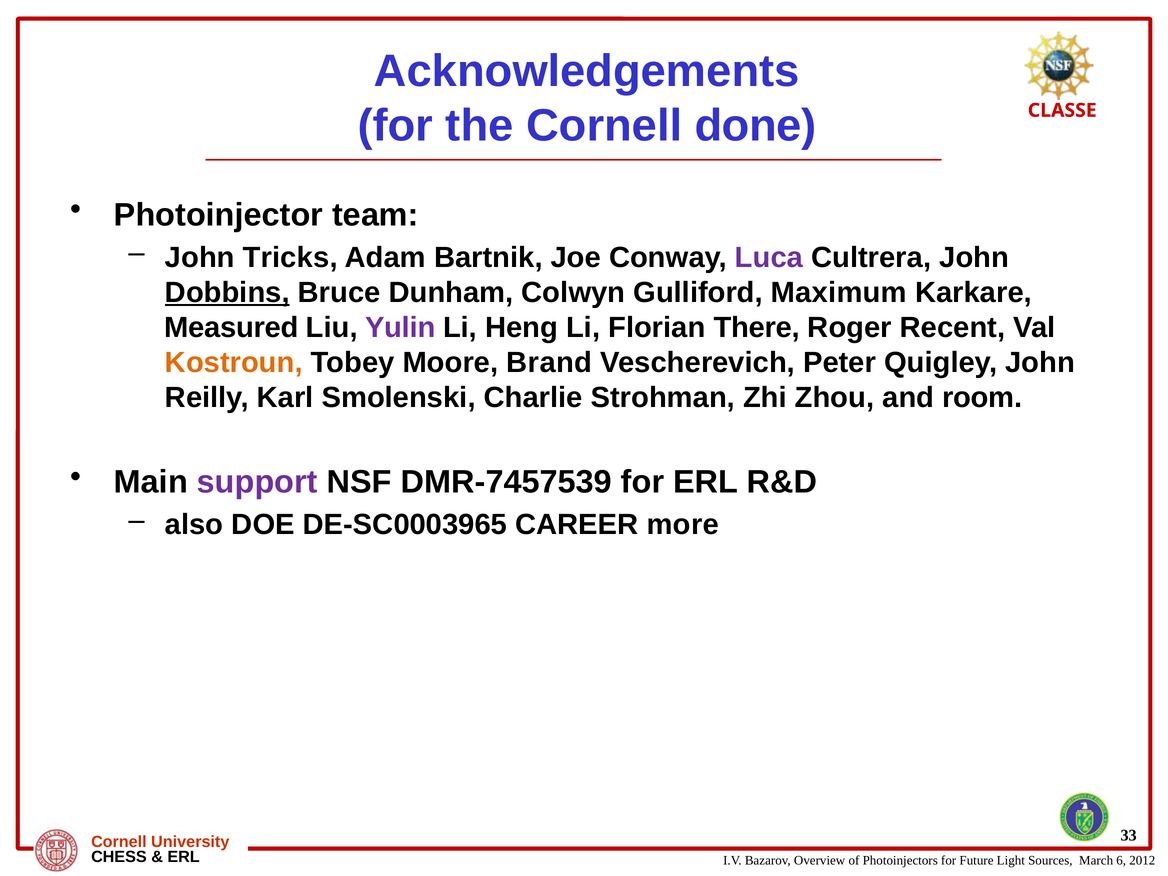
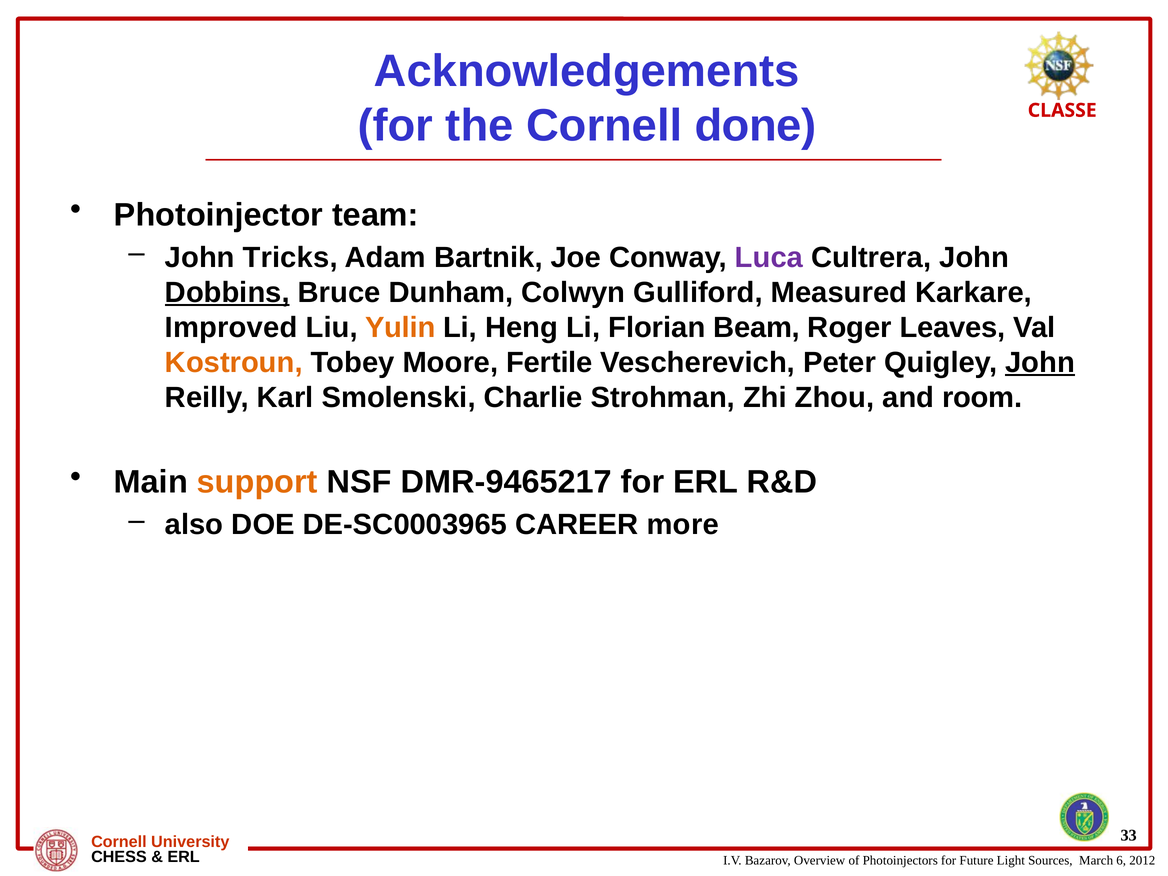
Maximum: Maximum -> Measured (839, 292)
Measured: Measured -> Improved (231, 328)
Yulin colour: purple -> orange (400, 328)
There: There -> Beam (757, 328)
Recent: Recent -> Leaves (953, 328)
Brand: Brand -> Fertile (549, 363)
John underline: none -> present (1040, 363)
support colour: purple -> orange (257, 482)
DMR-7457539: DMR-7457539 -> DMR-9465217 (506, 482)
